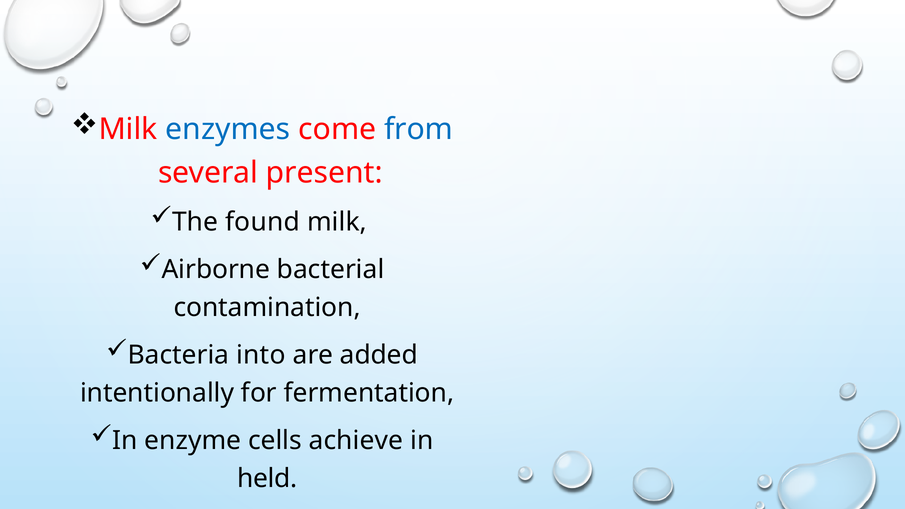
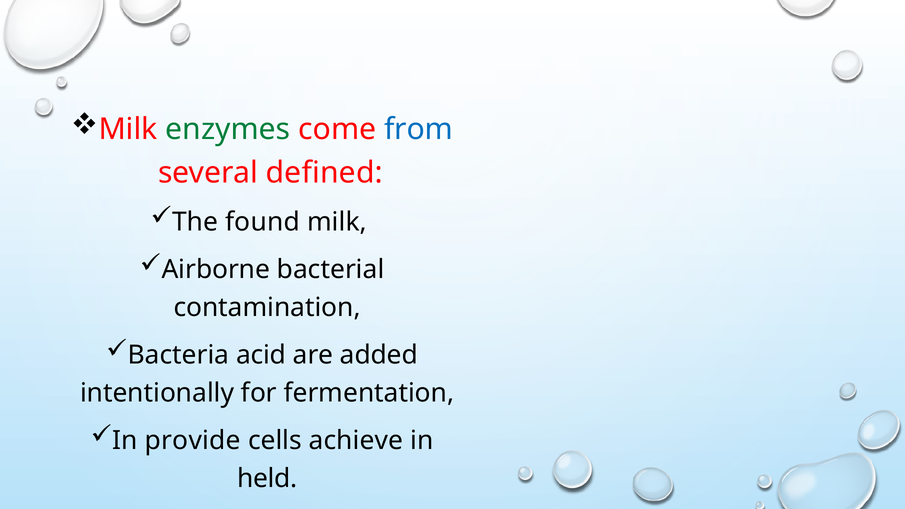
enzymes colour: blue -> green (228, 129)
present: present -> defined (324, 173)
into: into -> acid (261, 355)
enzyme: enzyme -> provide (193, 440)
